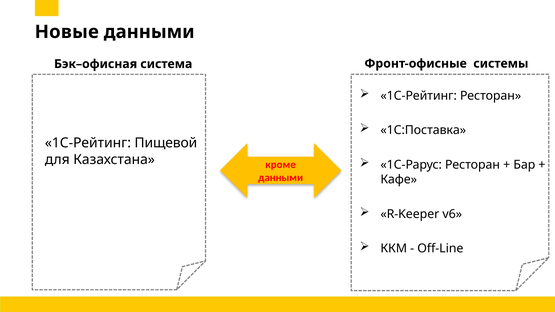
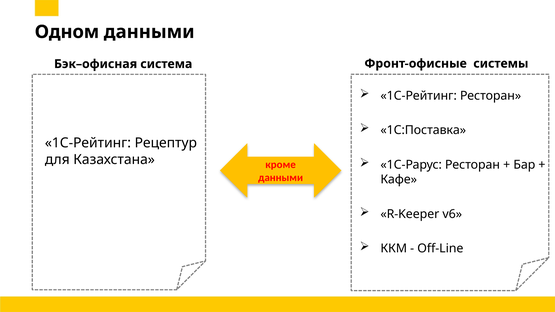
Новые: Новые -> Одном (67, 32)
Пищевой: Пищевой -> Рецептур (166, 143)
